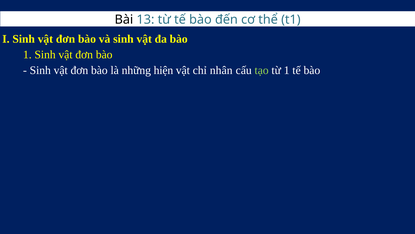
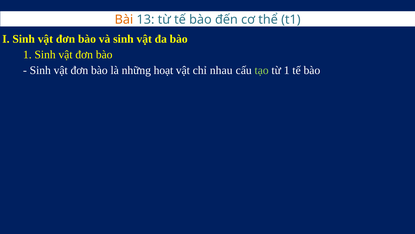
Bài colour: black -> orange (124, 20)
hiện: hiện -> hoạt (163, 70)
nhân: nhân -> nhau (221, 70)
